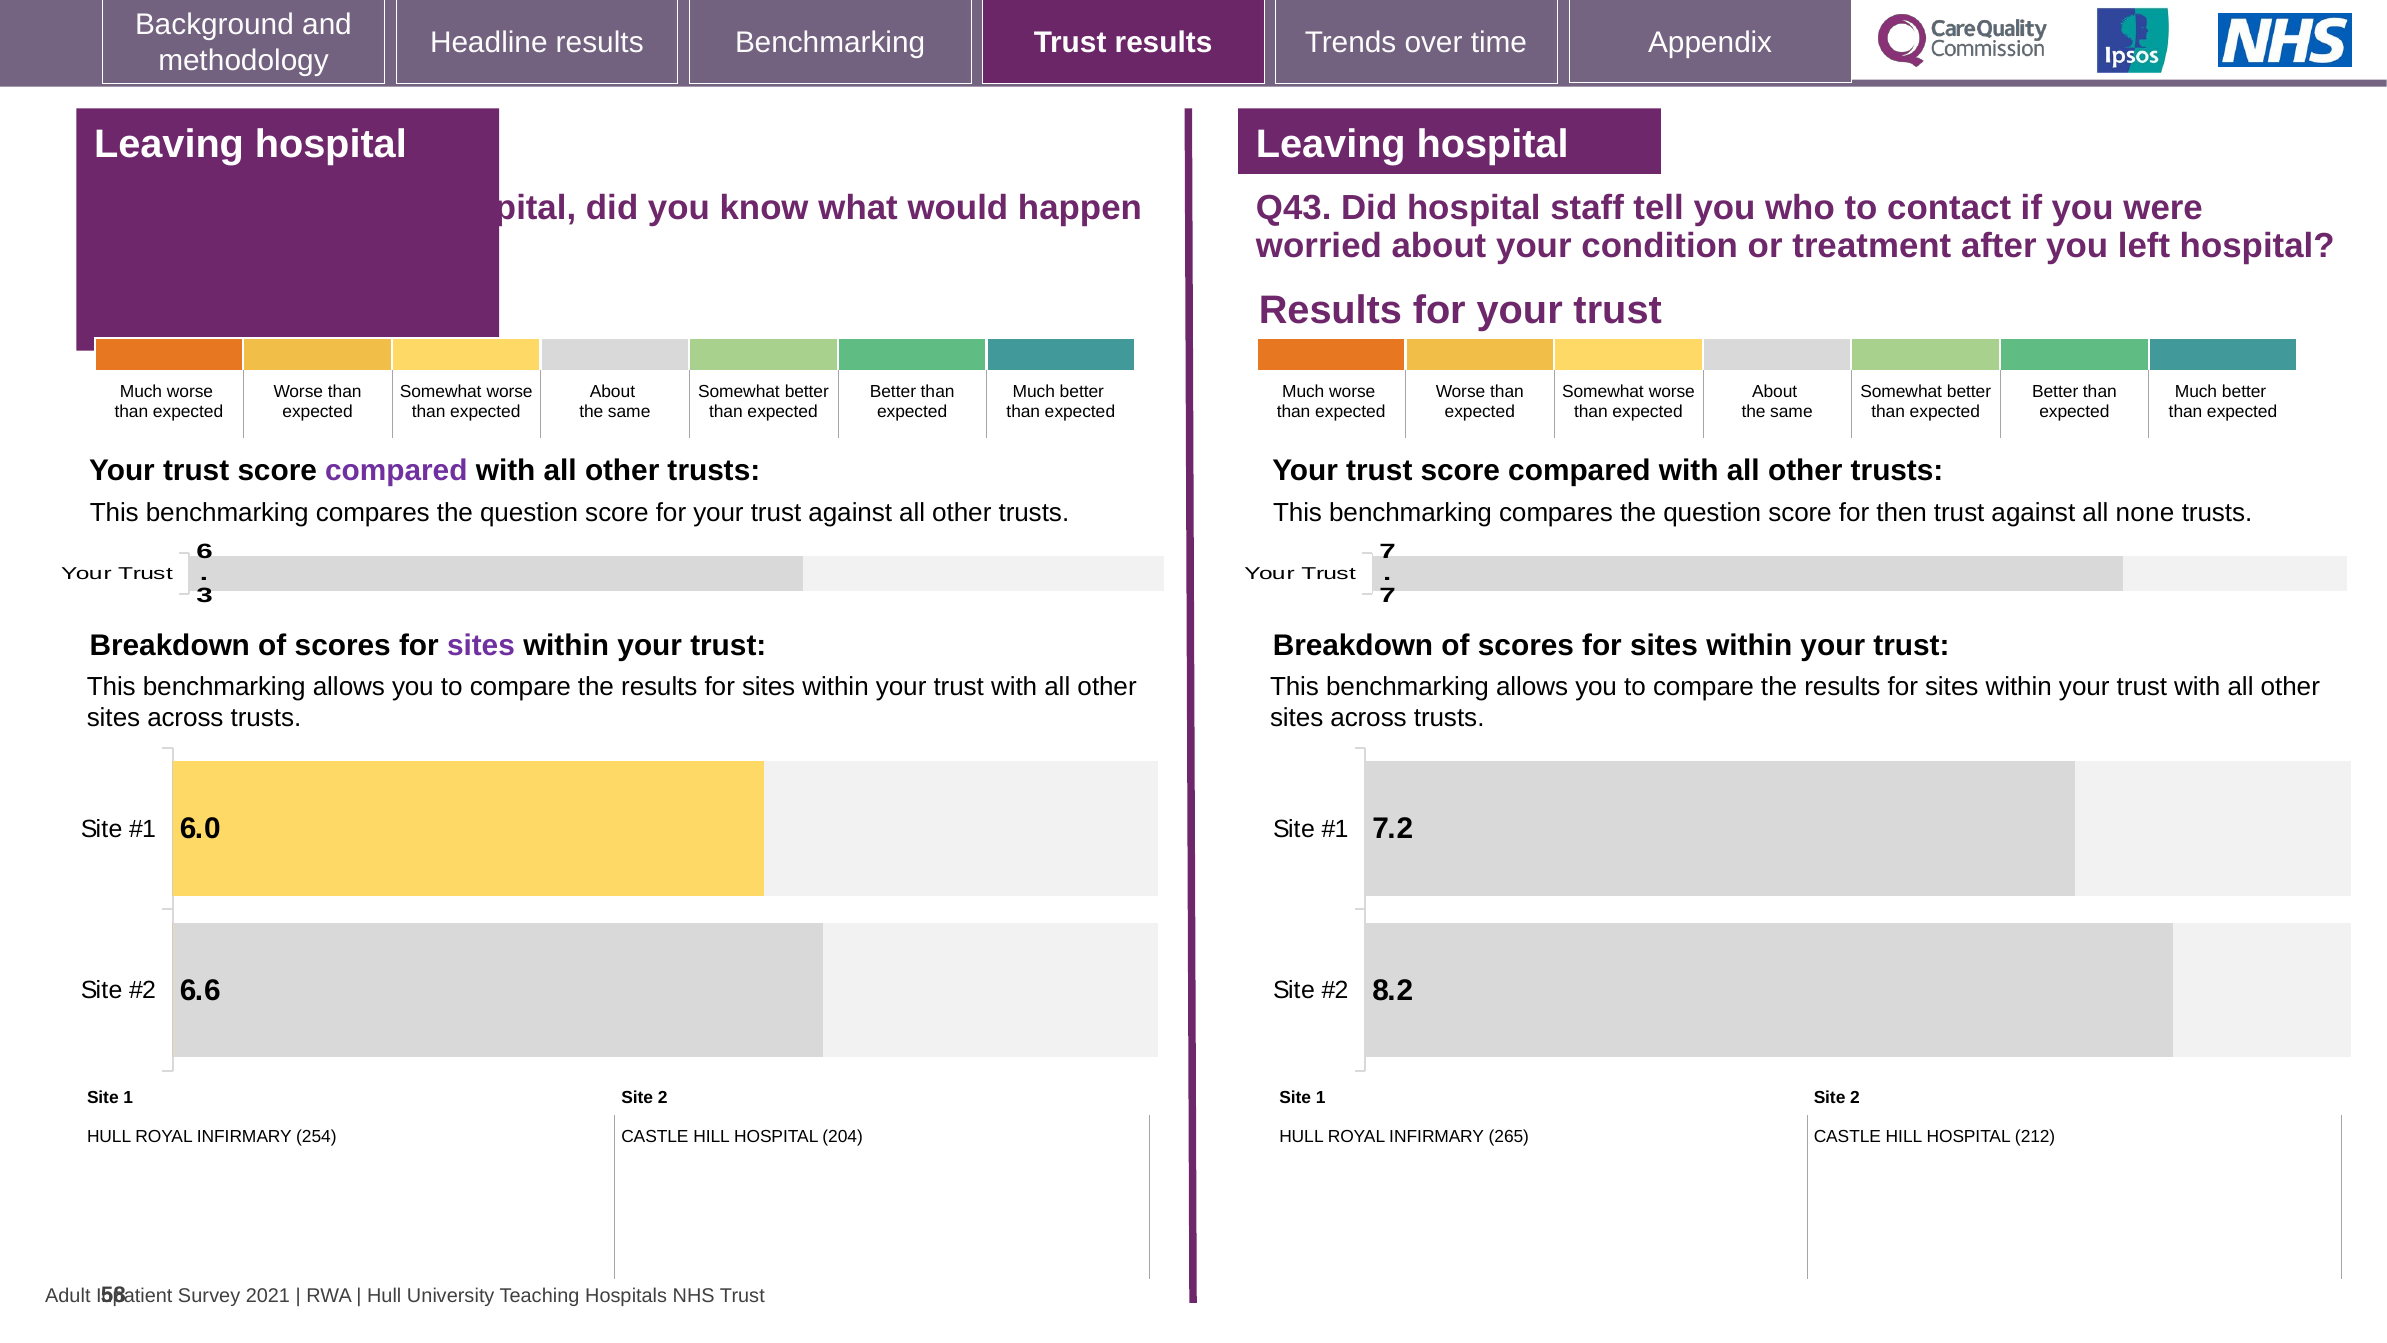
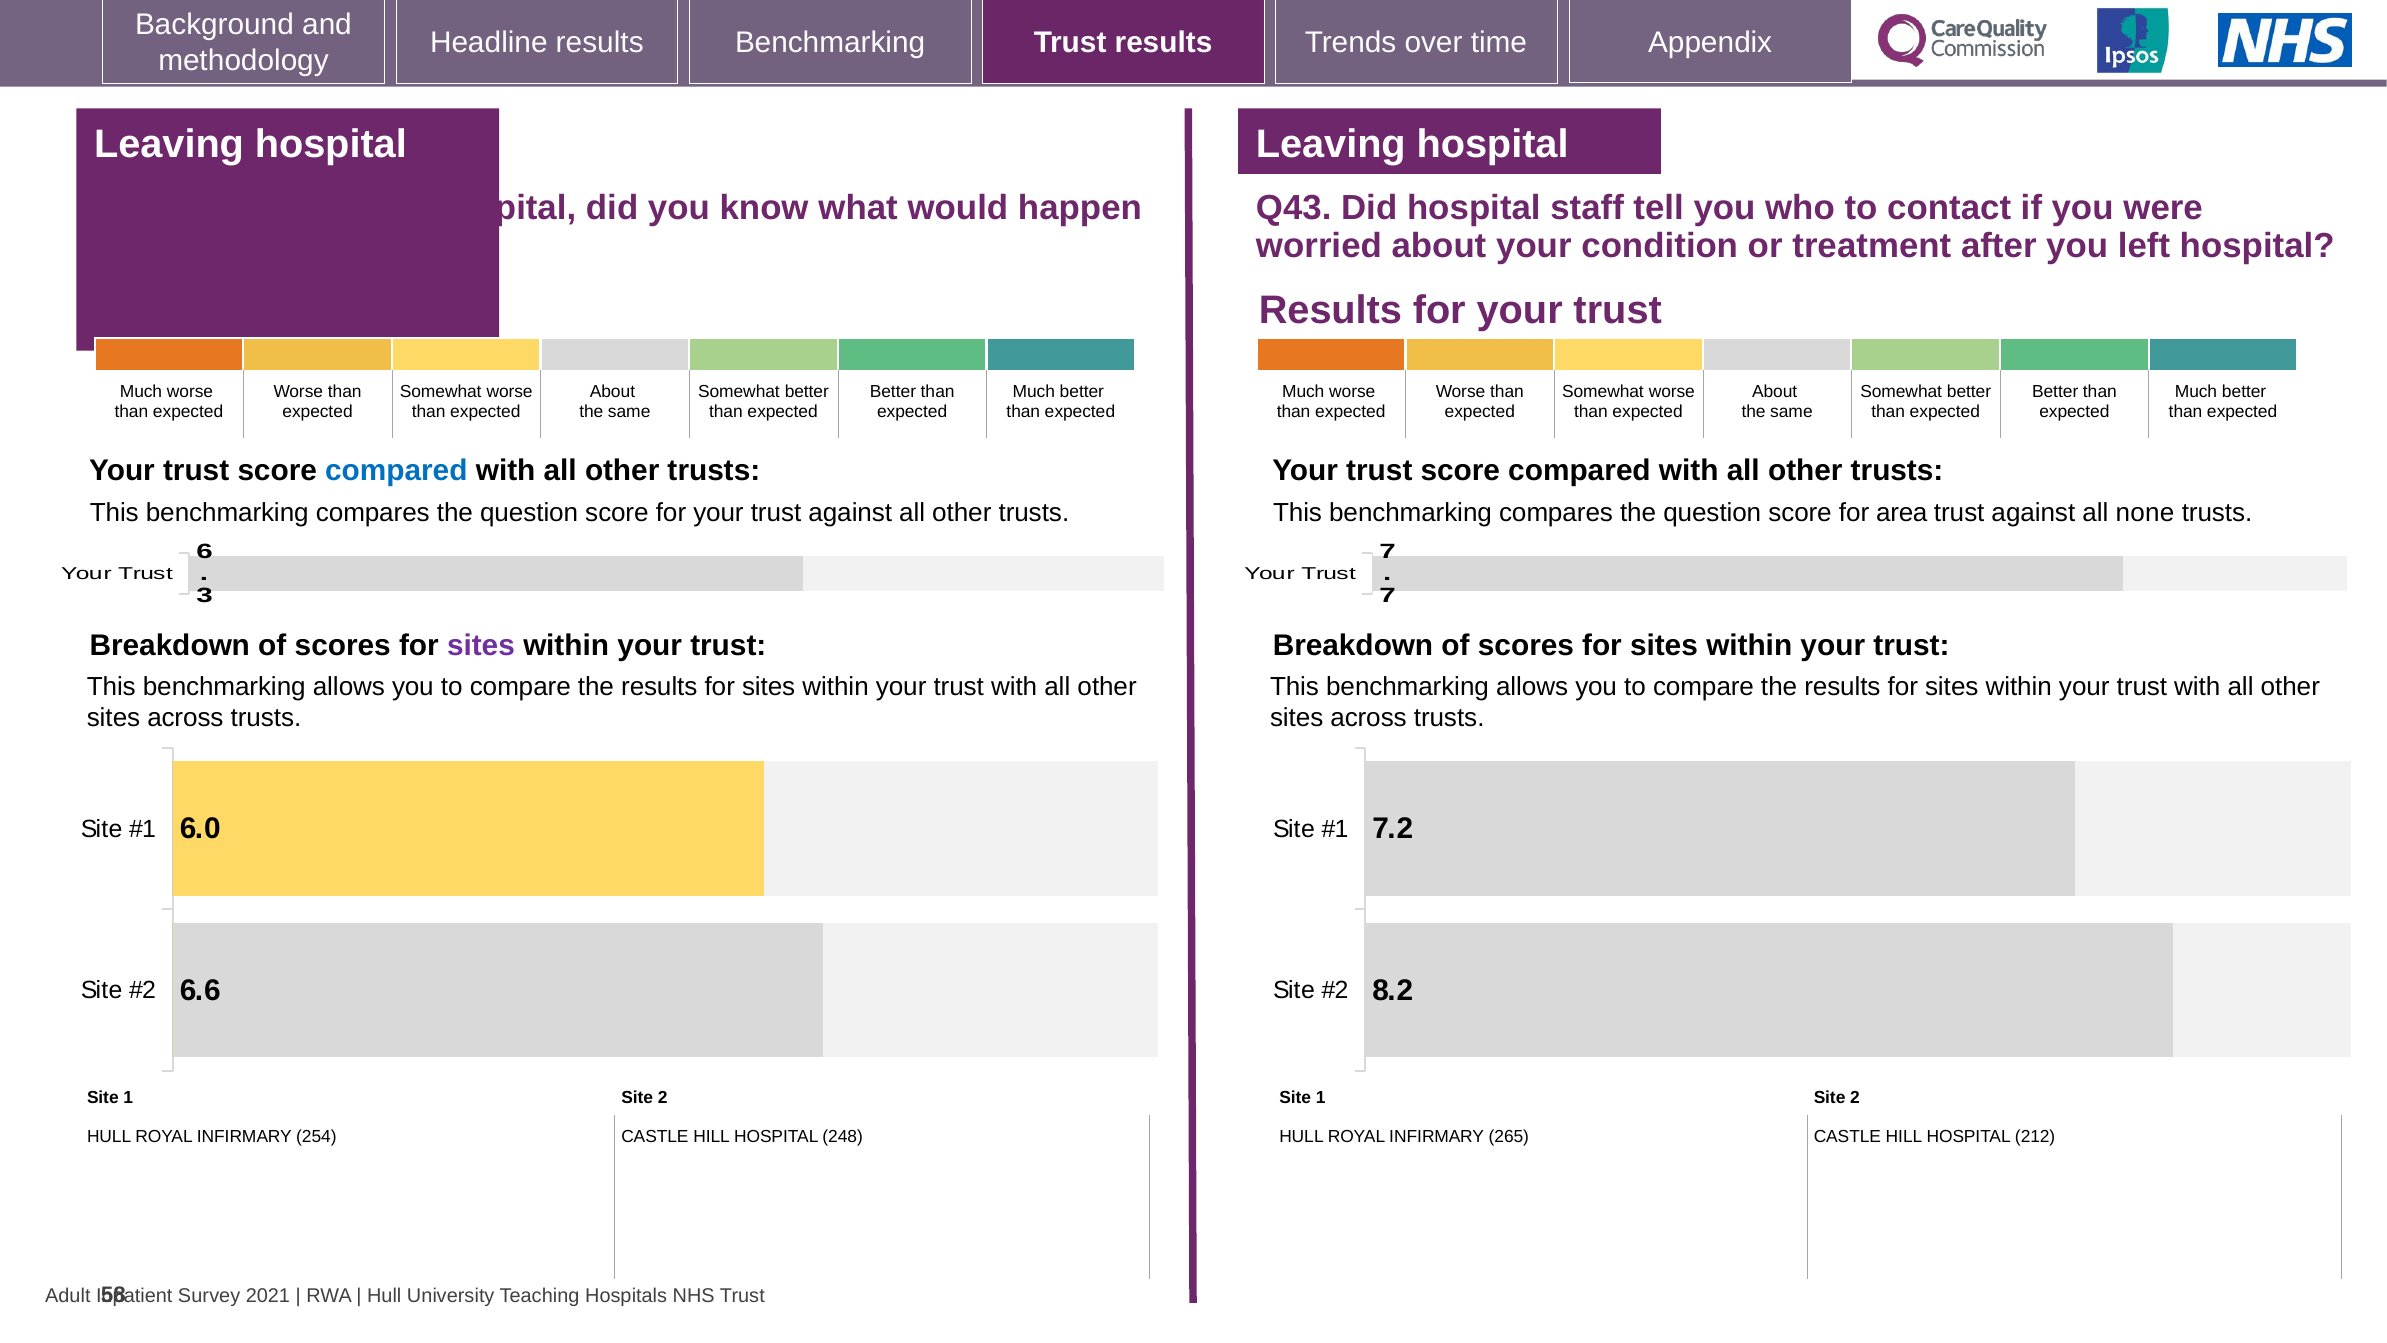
compared colour: purple -> blue (396, 471)
then: then -> area (1902, 513)
204: 204 -> 248 (843, 1137)
